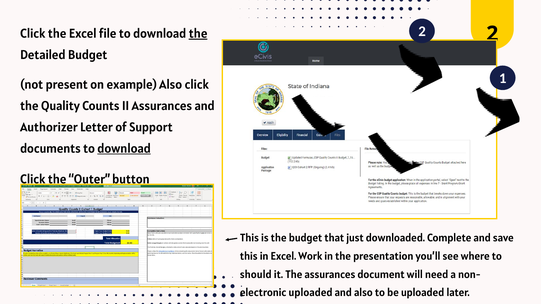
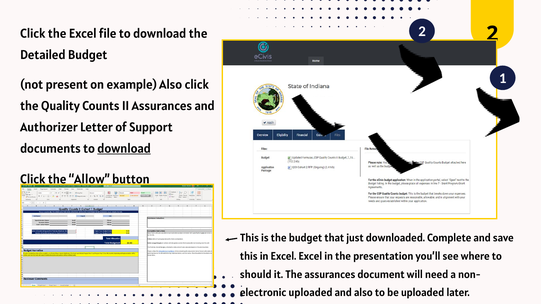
the underline: present -> none (198, 34)
Outer: Outer -> Allow (89, 180)
Excel Work: Work -> Excel (310, 256)
